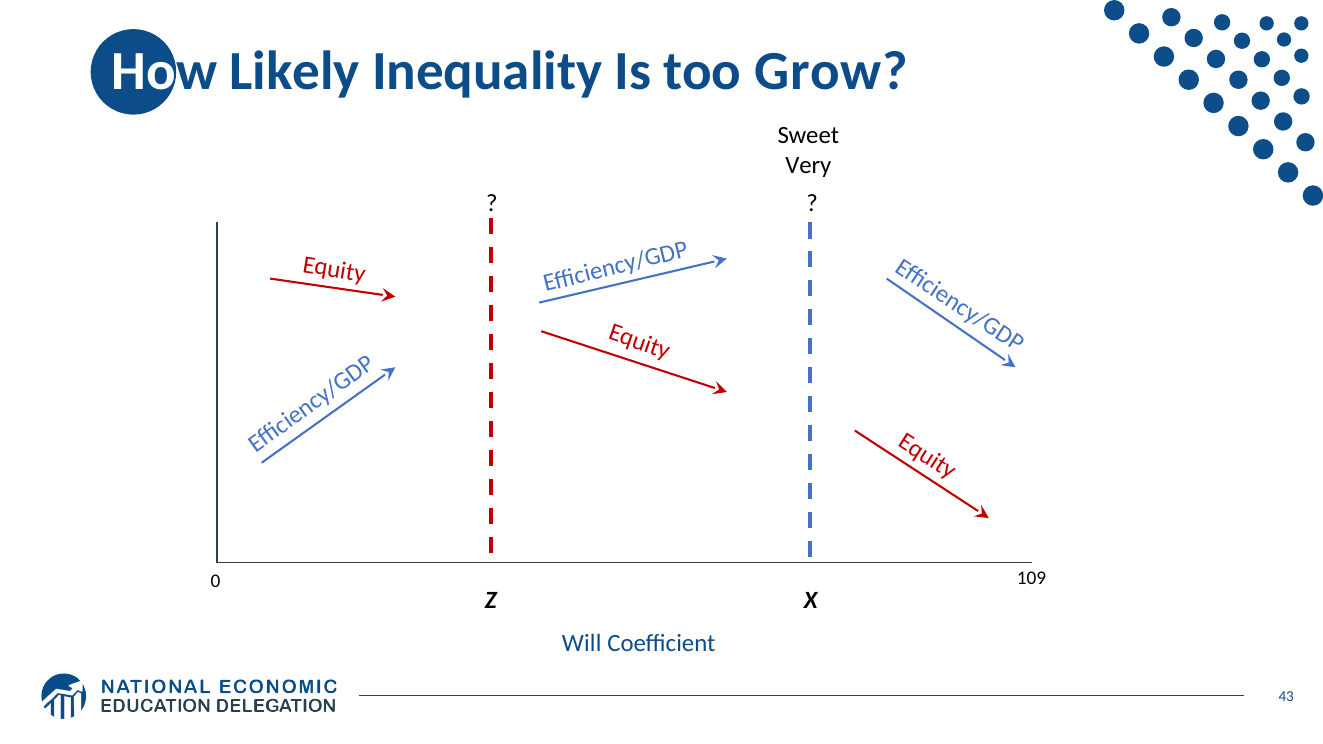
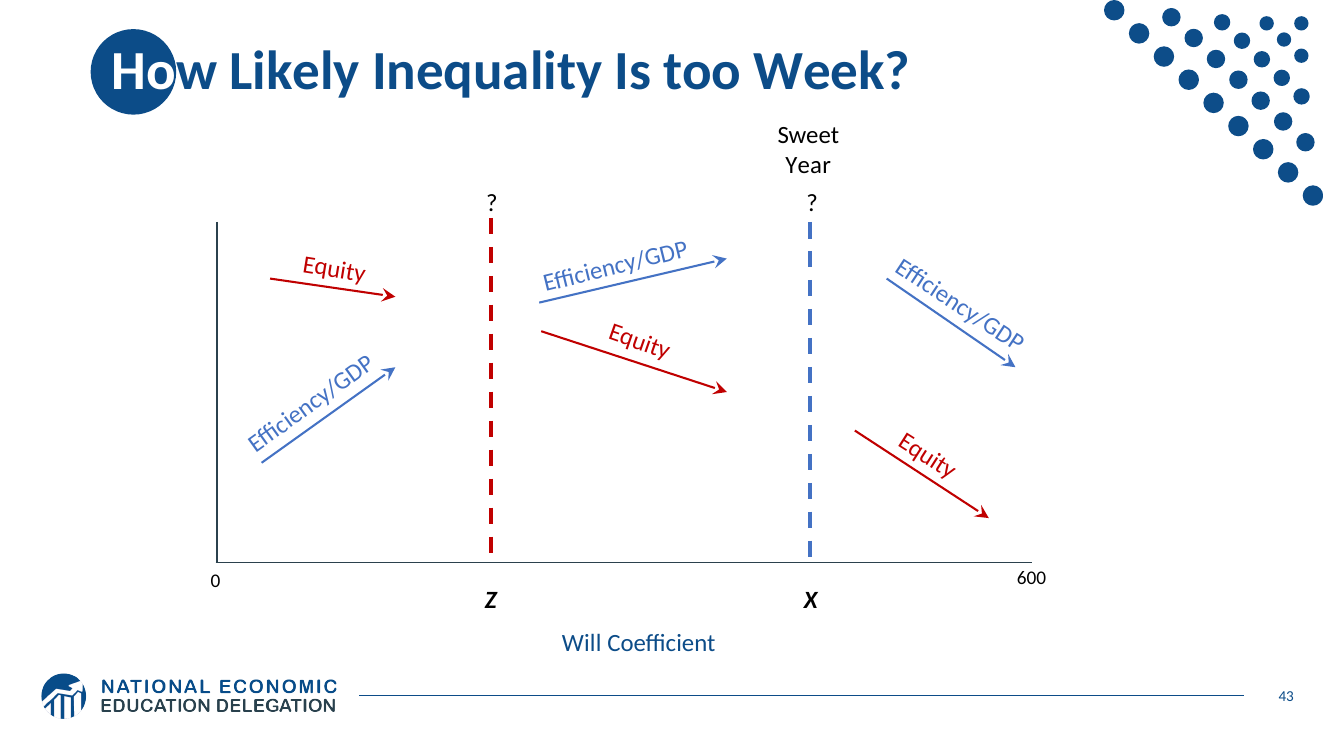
Grow: Grow -> Week (832, 72)
Very: Very -> Year (808, 165)
109: 109 -> 600 (1032, 579)
